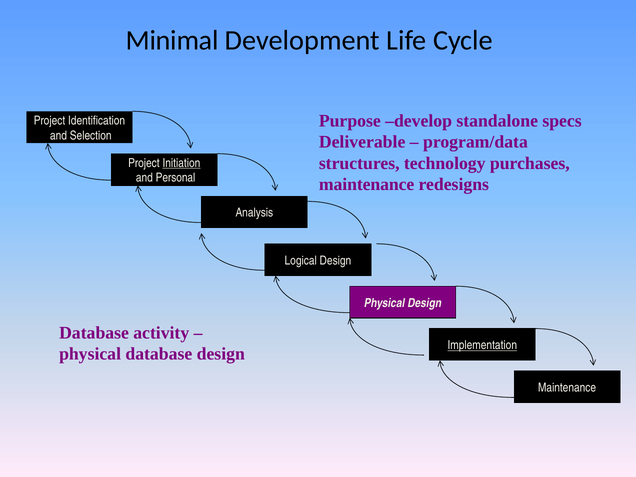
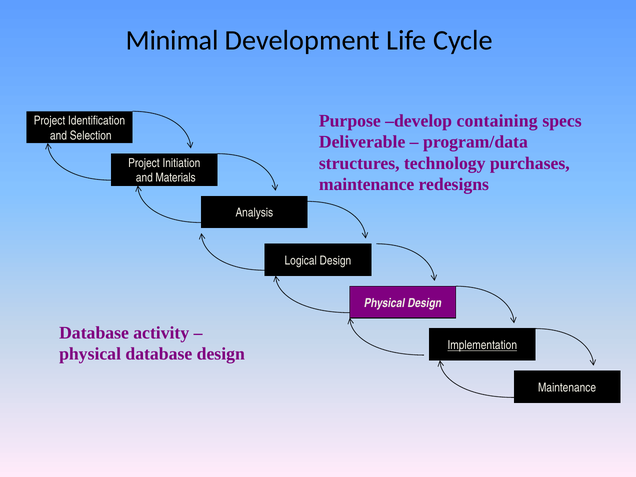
standalone: standalone -> containing (497, 121)
Initiation underline: present -> none (181, 163)
Personal: Personal -> Materials (176, 178)
